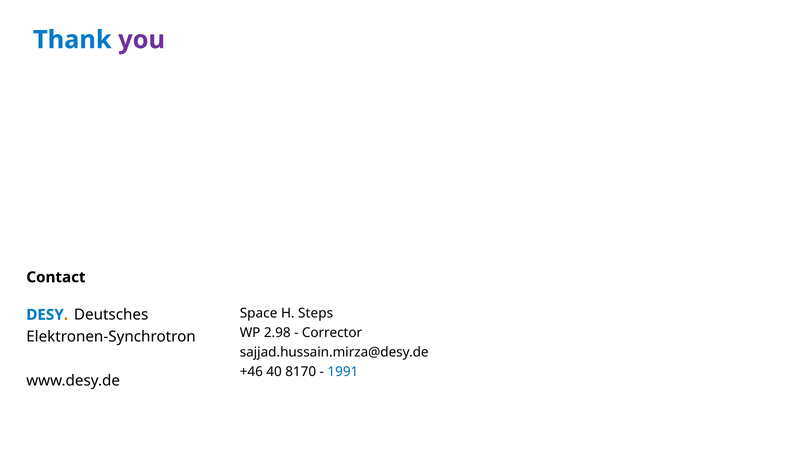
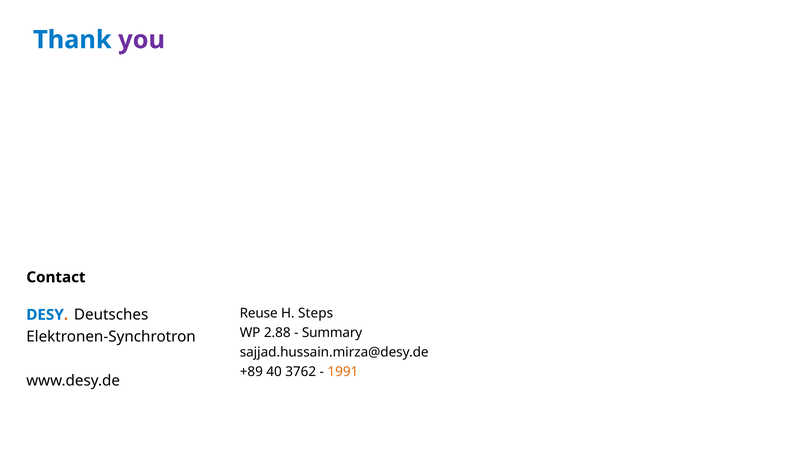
Space: Space -> Reuse (259, 313)
2.98: 2.98 -> 2.88 (277, 333)
Corrector: Corrector -> Summary (332, 333)
+46: +46 -> +89 (251, 372)
8170: 8170 -> 3762 (301, 372)
1991 colour: blue -> orange (343, 372)
